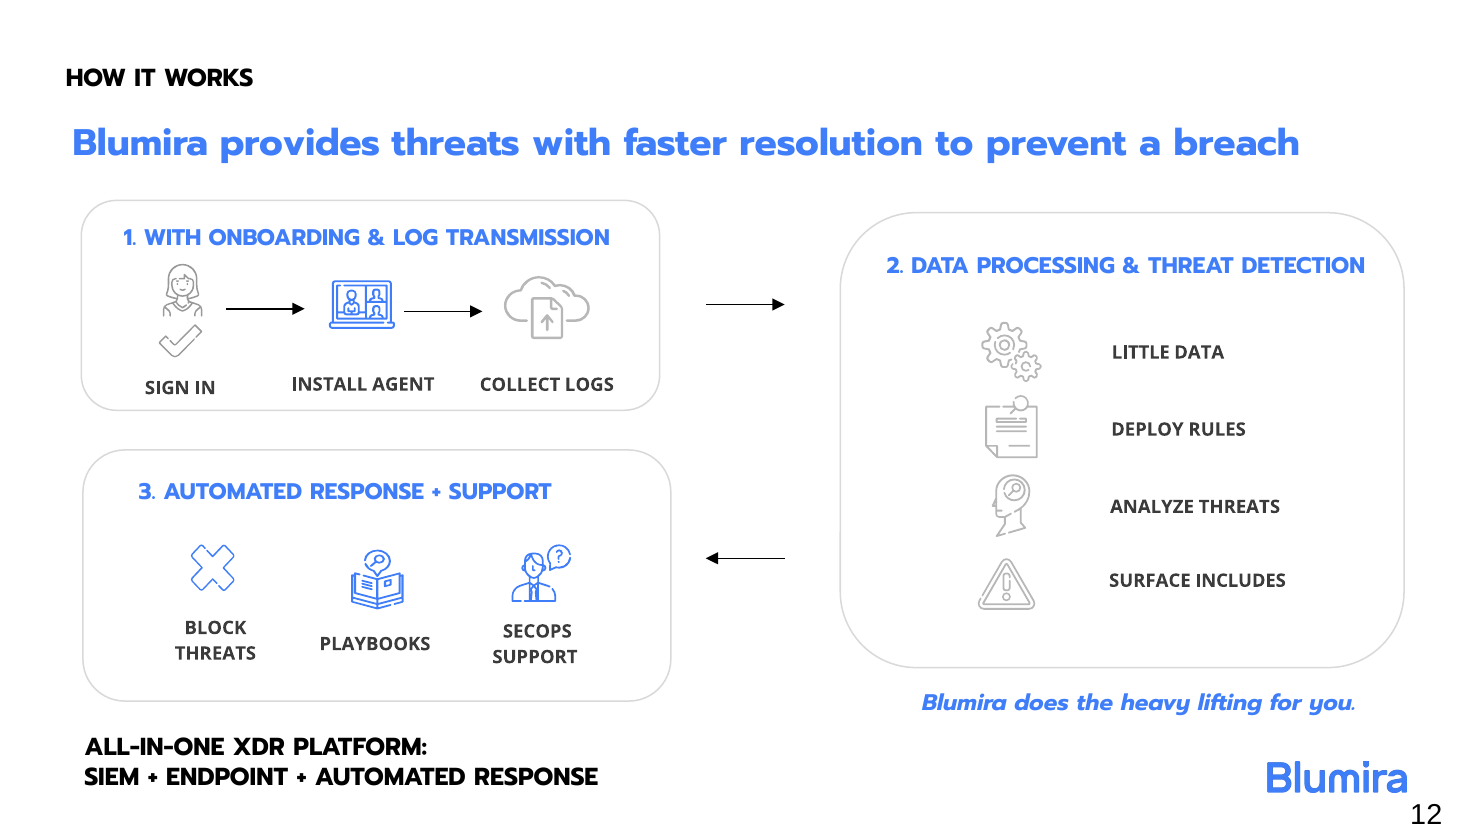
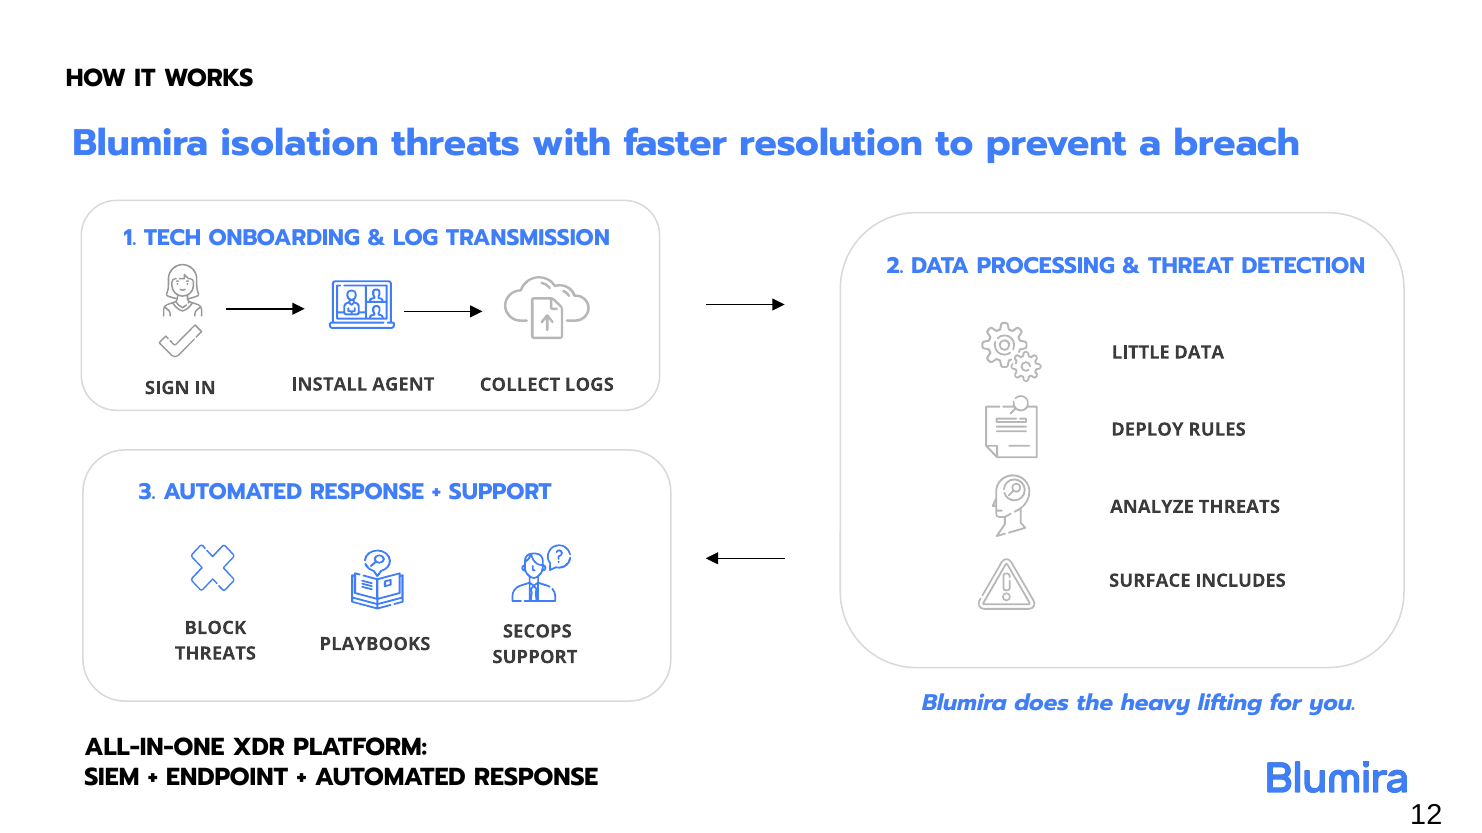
provides: provides -> isolation (300, 143)
1 WITH: WITH -> TECH (173, 238)
